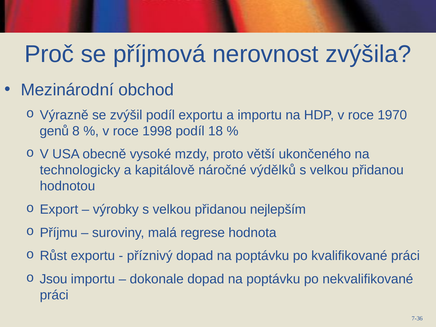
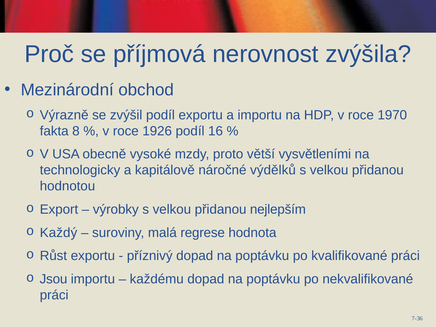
genů: genů -> fakta (54, 131)
1998: 1998 -> 1926 (157, 131)
18: 18 -> 16 (216, 131)
ukončeného: ukončeného -> vysvětleními (315, 154)
Příjmu: Příjmu -> Každý (59, 233)
dokonale: dokonale -> každému (157, 279)
